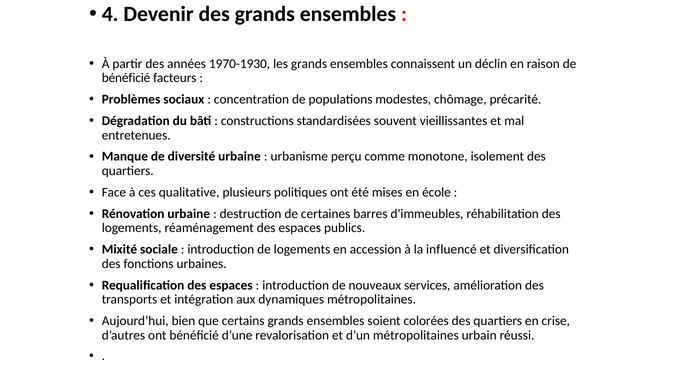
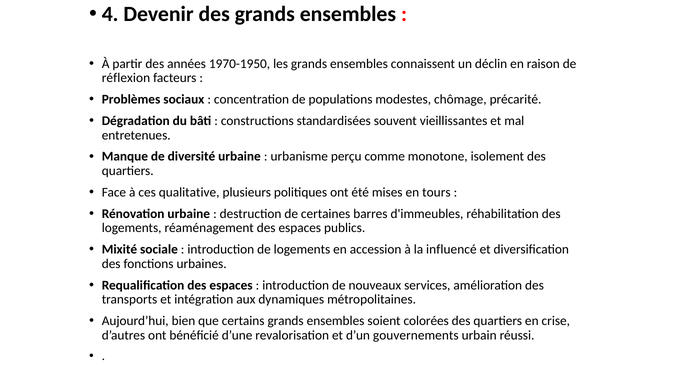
1970-1930: 1970-1930 -> 1970-1950 (240, 64)
bénéficié: bénéficié -> réflexion (126, 78)
école: école -> tours (436, 193)
d’un métropolitaines: métropolitaines -> gouvernements (416, 336)
